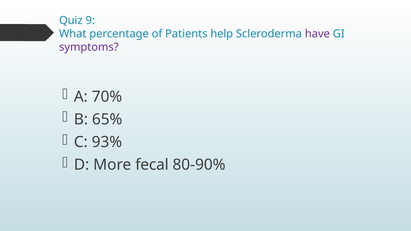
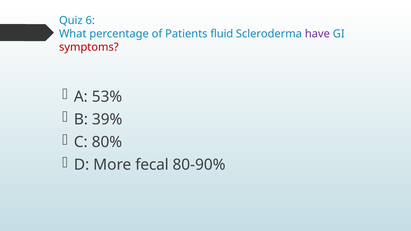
9: 9 -> 6 (90, 20)
help: help -> fluid (222, 34)
symptoms colour: purple -> red (89, 47)
70%: 70% -> 53% (107, 97)
65%: 65% -> 39% (107, 119)
93%: 93% -> 80% (107, 142)
